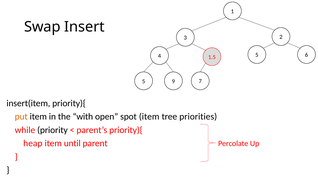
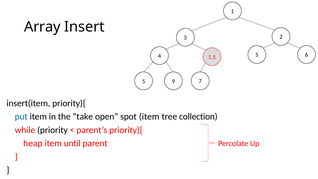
Swap: Swap -> Array (42, 27)
put colour: orange -> blue (21, 117)
with: with -> take (83, 117)
priorities: priorities -> collection (198, 117)
